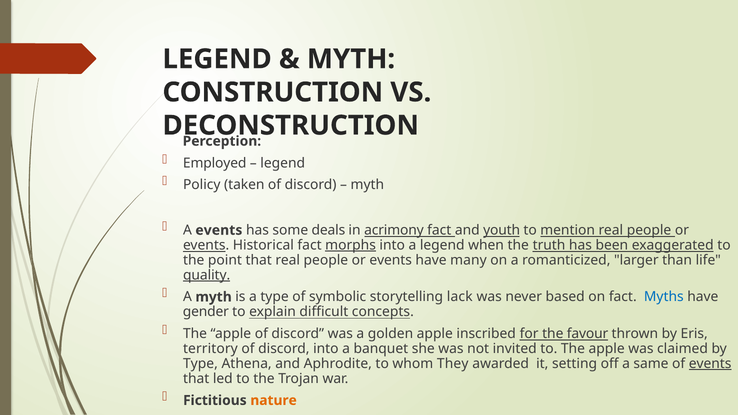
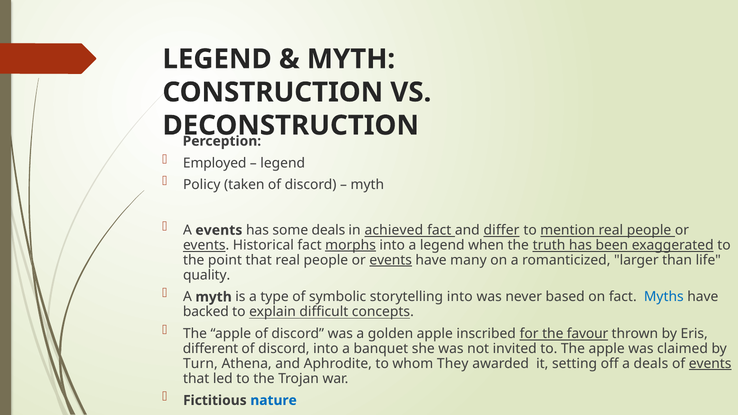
acrimony: acrimony -> achieved (394, 230)
youth: youth -> differ (502, 230)
events underline: none -> present (391, 260)
quality underline: present -> none (207, 275)
storytelling lack: lack -> into (460, 297)
gender: gender -> backed (206, 312)
territory: territory -> different (211, 349)
Type: Type -> Turn (200, 364)
a same: same -> deals (651, 364)
nature colour: orange -> blue (274, 400)
